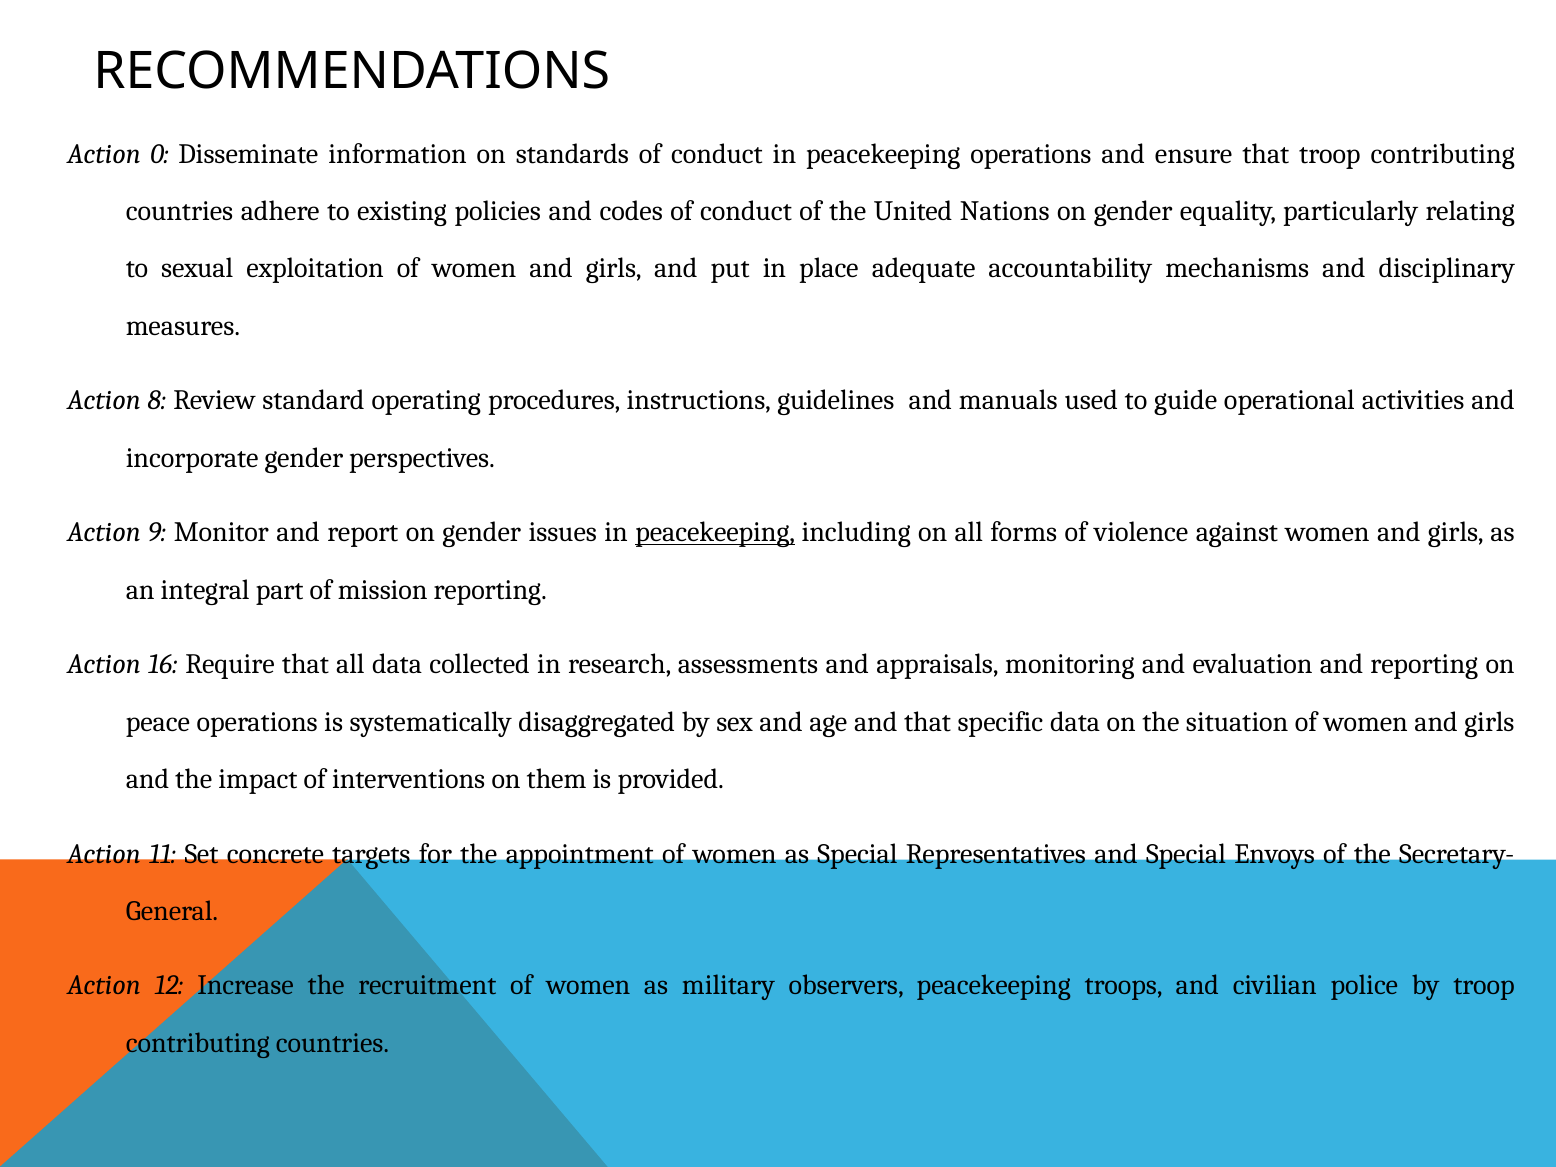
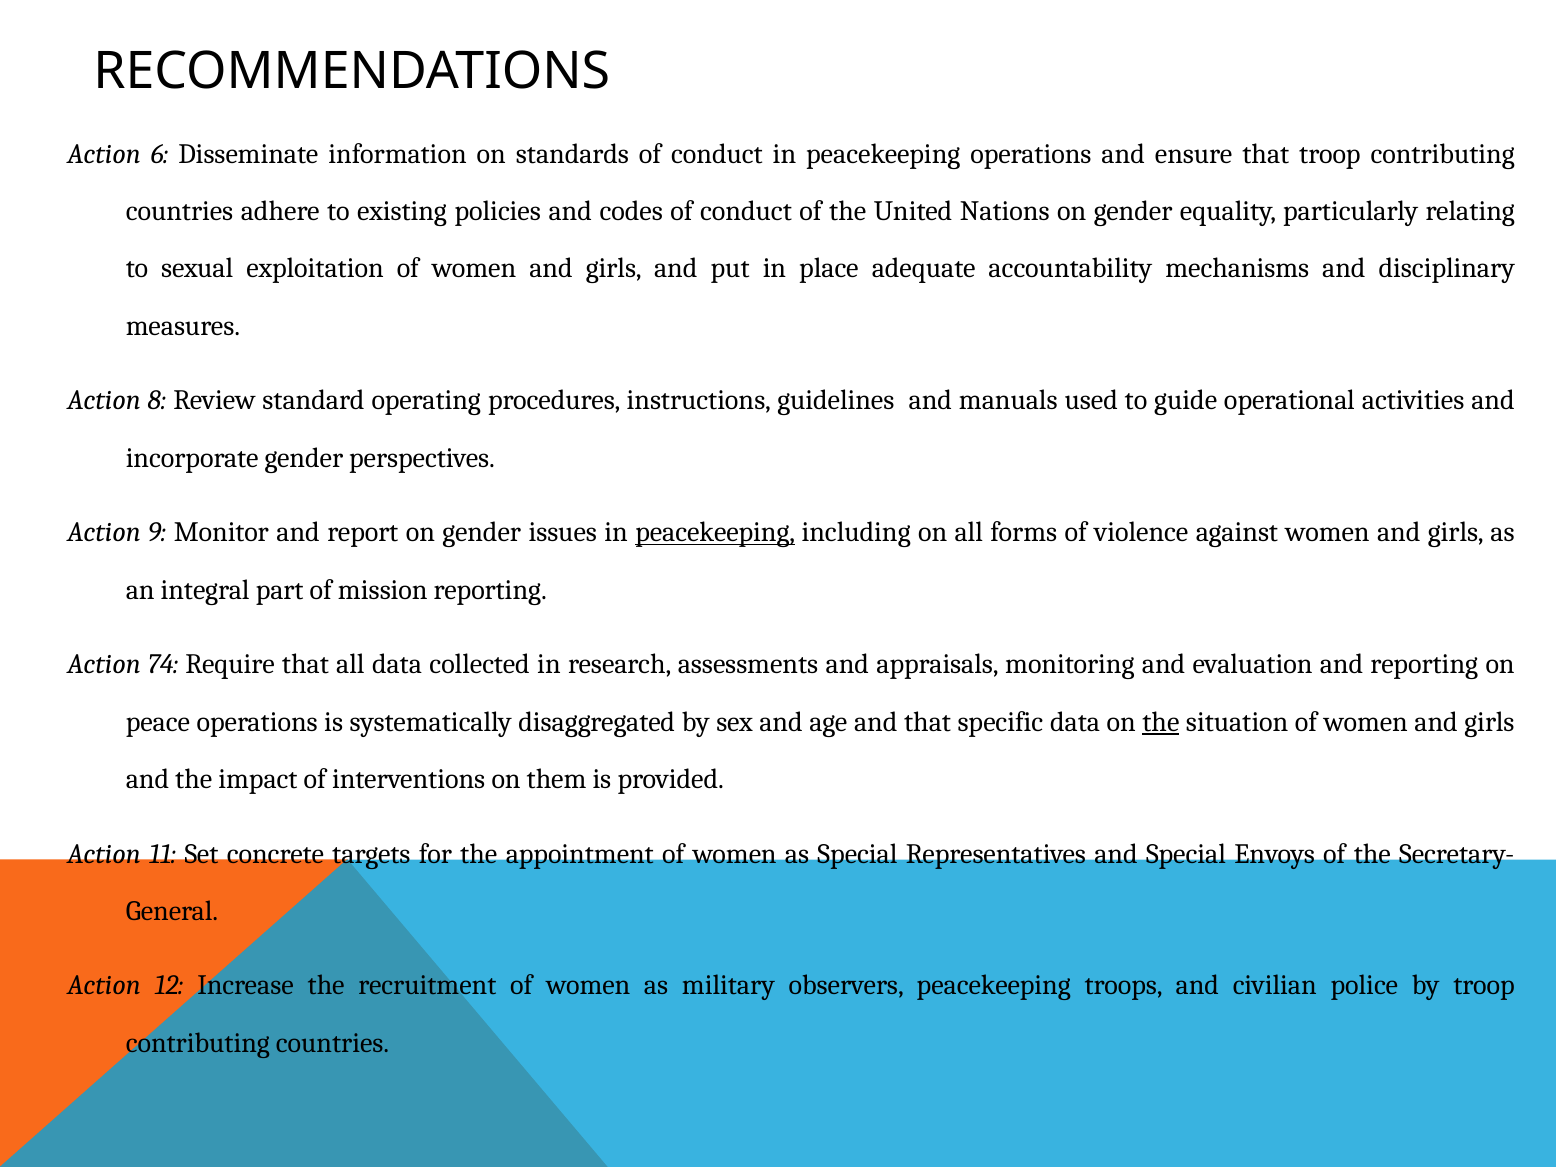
0: 0 -> 6 (160, 154)
16: 16 -> 74 (163, 664)
the underline: none -> present (1161, 722)
